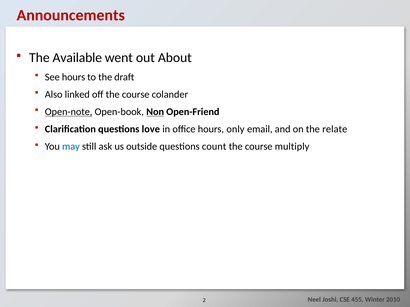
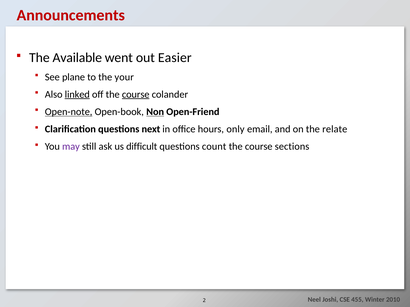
About: About -> Easier (175, 58)
See hours: hours -> plane (74, 77)
draft: draft -> your (124, 77)
linked underline: none -> present (77, 95)
course underline: none -> present (136, 95)
love: love -> next (151, 129)
may colour: blue -> purple (71, 147)
outside: outside -> difficult (142, 147)
multiply: multiply -> sections (292, 147)
